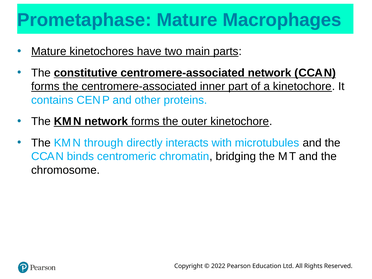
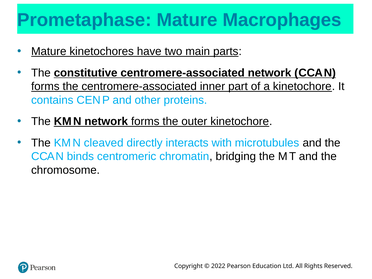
through: through -> cleaved (104, 143)
